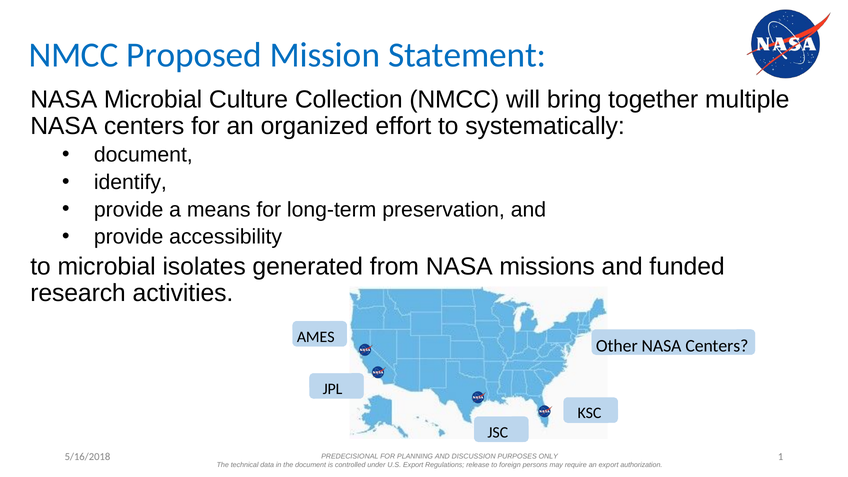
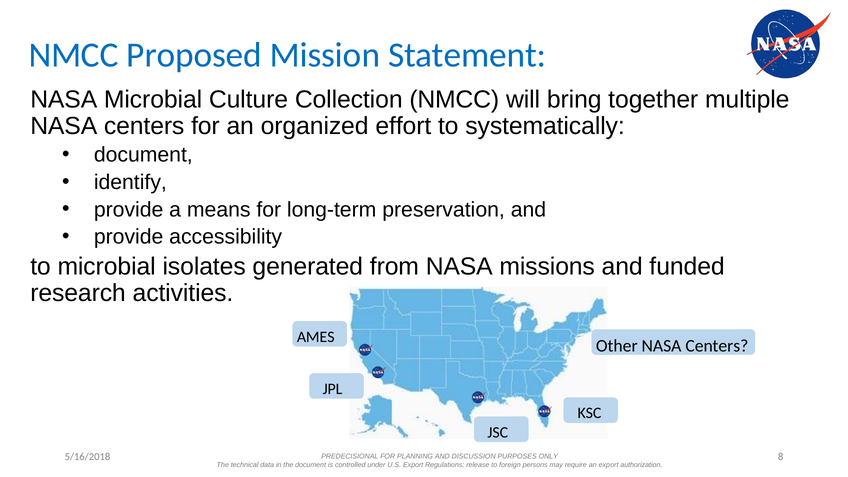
1: 1 -> 8 (781, 457)
